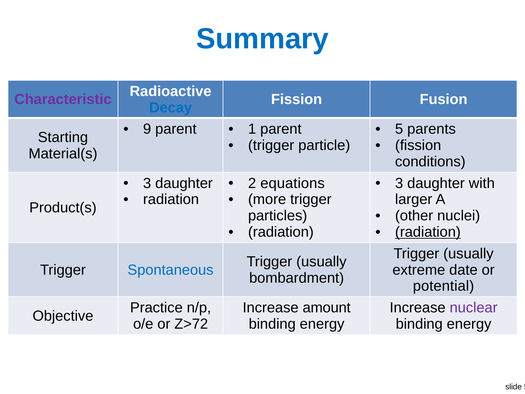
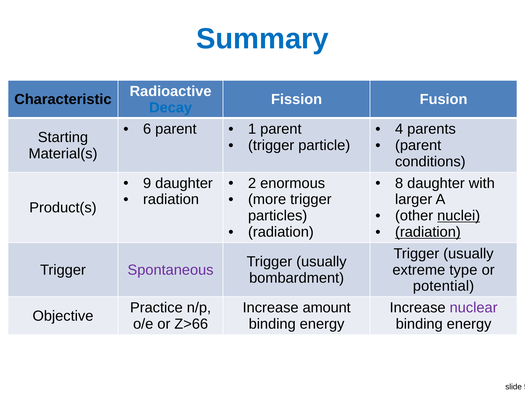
Characteristic colour: purple -> black (63, 99)
9: 9 -> 6 (147, 129)
5: 5 -> 4 (399, 129)
fission: fission -> parent (418, 145)
3: 3 -> 9 (147, 183)
equations: equations -> enormous (293, 183)
3: 3 -> 8 (399, 183)
nuclei underline: none -> present (459, 216)
Spontaneous colour: blue -> purple (171, 270)
date: date -> type (463, 270)
Z>72: Z>72 -> Z>66 (191, 324)
